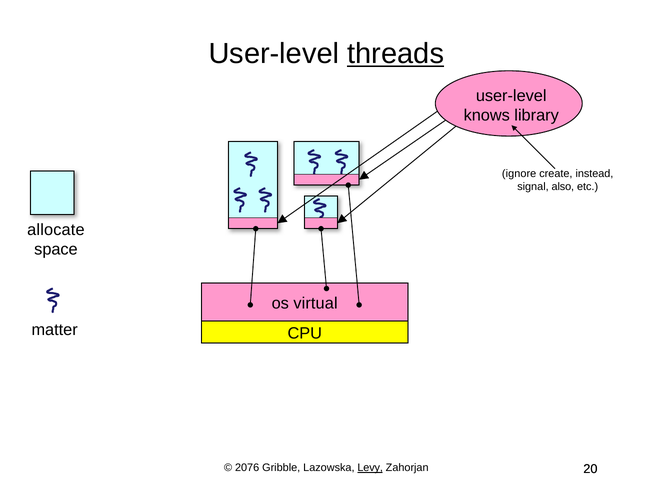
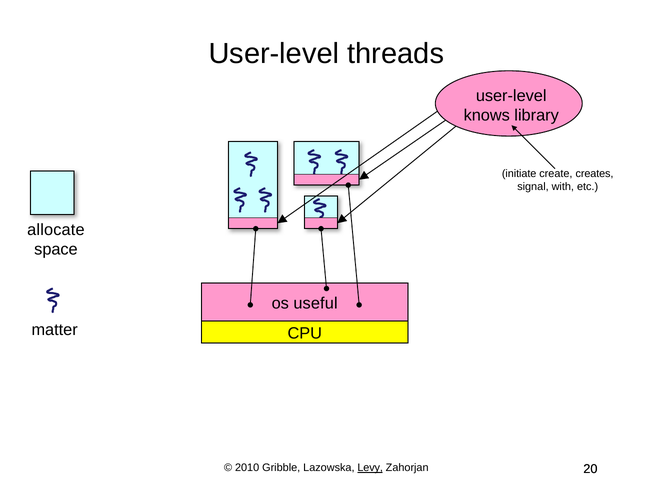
threads underline: present -> none (396, 54)
ignore: ignore -> initiate (519, 174)
instead: instead -> creates (595, 174)
also: also -> with (563, 187)
virtual: virtual -> useful (316, 303)
2076: 2076 -> 2010 (247, 468)
